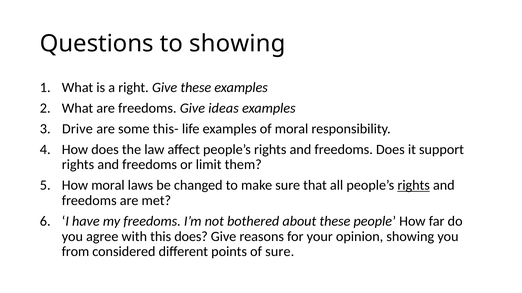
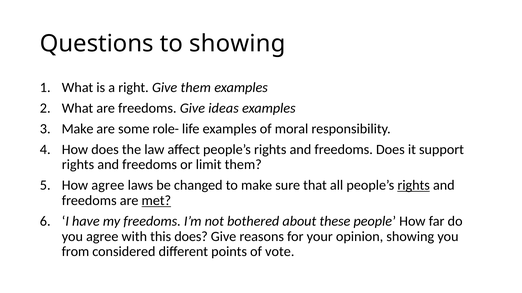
Give these: these -> them (196, 88)
Drive: Drive -> Make (78, 129)
this-: this- -> role- (166, 129)
How moral: moral -> agree (108, 186)
met underline: none -> present (156, 201)
of sure: sure -> vote (280, 252)
